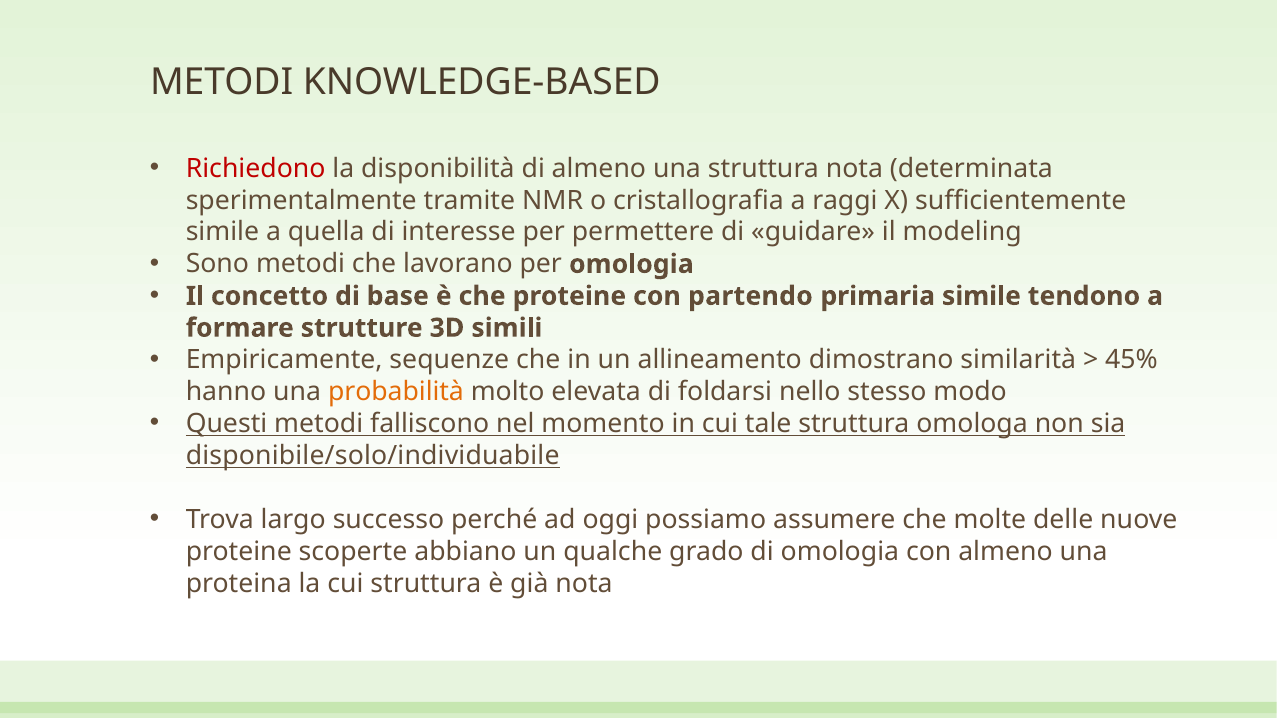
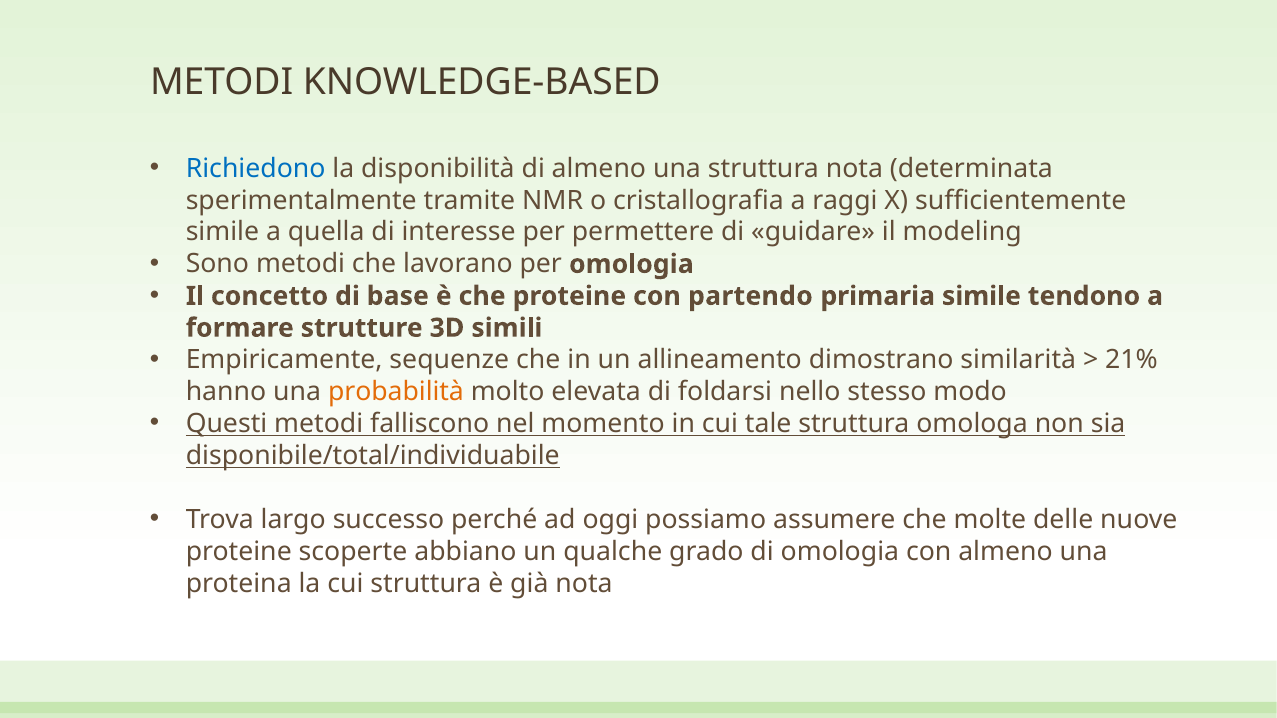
Richiedono colour: red -> blue (256, 168)
45%: 45% -> 21% (1131, 360)
disponibile/solo/individuabile: disponibile/solo/individuabile -> disponibile/total/individuabile (373, 456)
